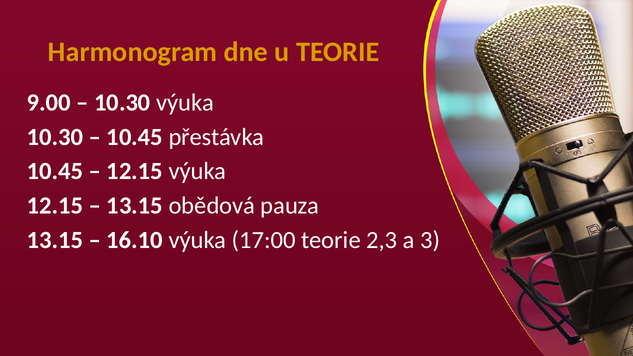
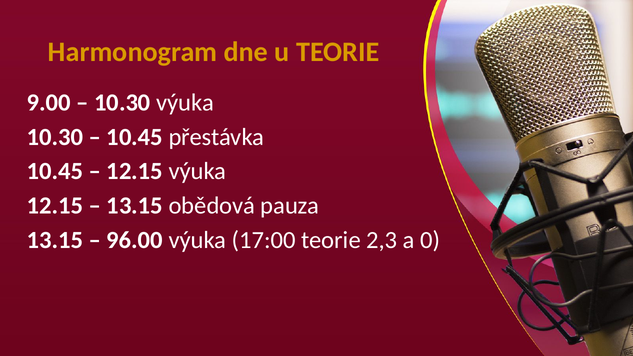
16.10: 16.10 -> 96.00 (135, 240)
3: 3 -> 0 (430, 240)
